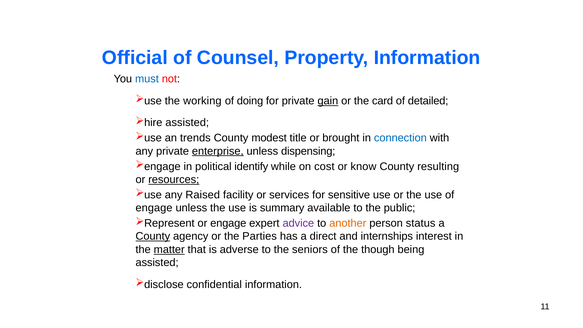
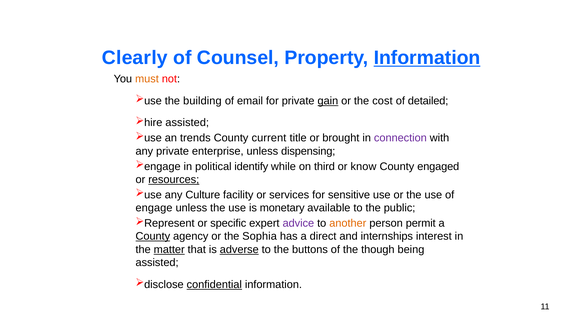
Official: Official -> Clearly (135, 58)
Information underline: none -> present (427, 58)
must colour: blue -> orange (147, 79)
working: working -> building (202, 101)
doing: doing -> email (250, 101)
card: card -> cost (382, 101)
modest: modest -> current (269, 138)
connection colour: blue -> purple (400, 138)
enterprise underline: present -> none (218, 151)
cost: cost -> third (324, 166)
resulting: resulting -> engaged (438, 166)
Raised: Raised -> Culture (203, 195)
summary: summary -> monetary (282, 208)
or engage: engage -> specific (228, 223)
status: status -> permit (421, 223)
Parties: Parties -> Sophia (260, 236)
adverse underline: none -> present (239, 249)
seniors: seniors -> buttons (310, 249)
confidential underline: none -> present (214, 284)
